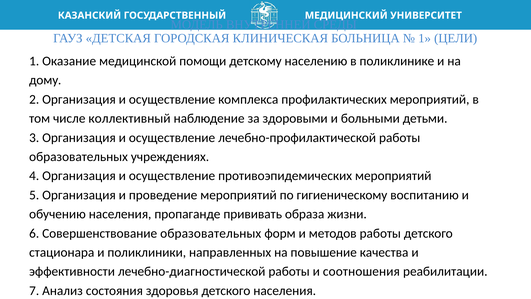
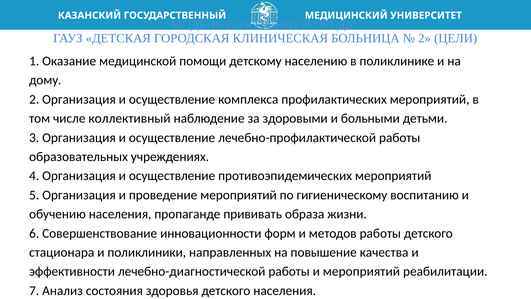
1: 1 -> 2 (425, 38)
Совершенствование образовательных: образовательных -> инновационности (211, 233)
и соотношения: соотношения -> мероприятий (361, 271)
